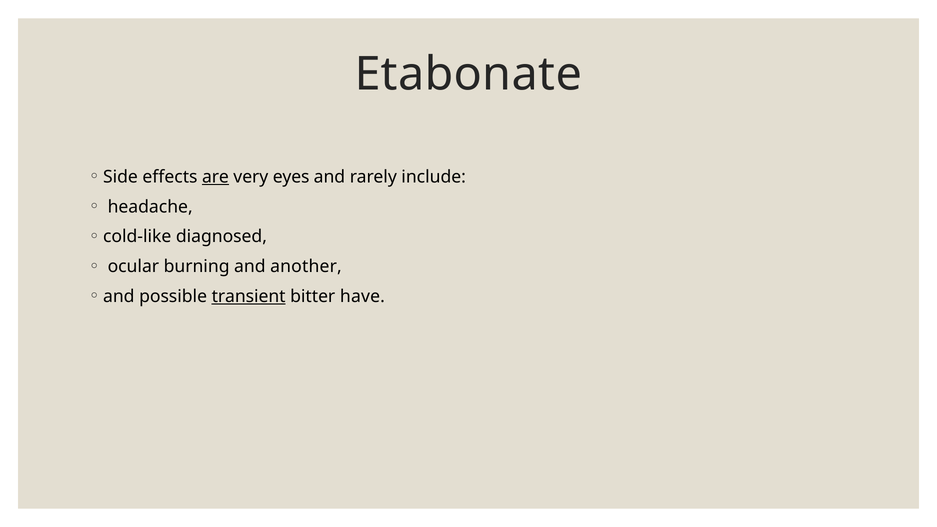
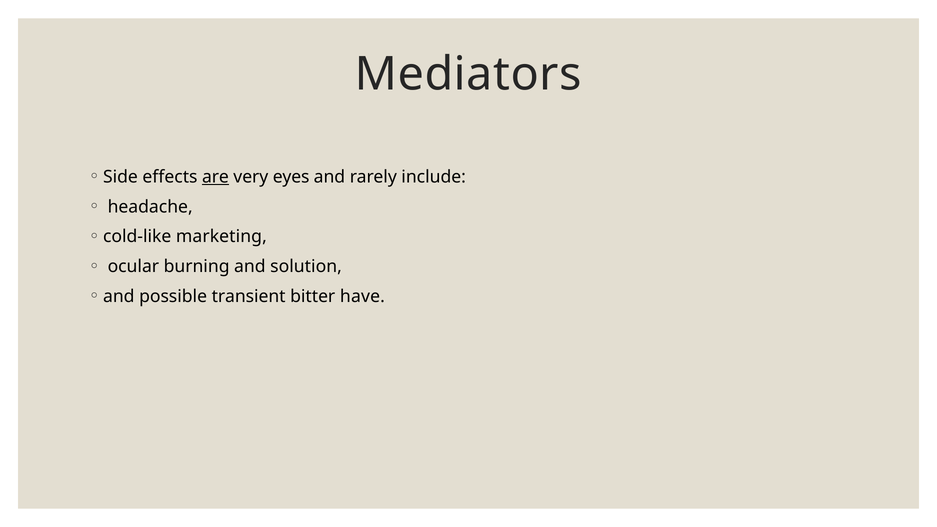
Etabonate: Etabonate -> Mediators (468, 75)
diagnosed: diagnosed -> marketing (221, 237)
another: another -> solution (306, 267)
transient underline: present -> none (249, 296)
